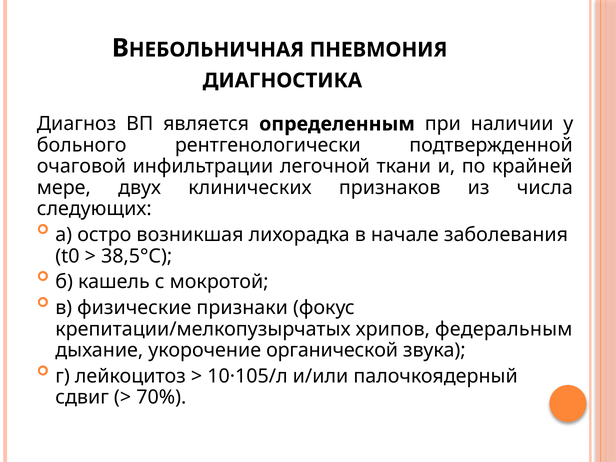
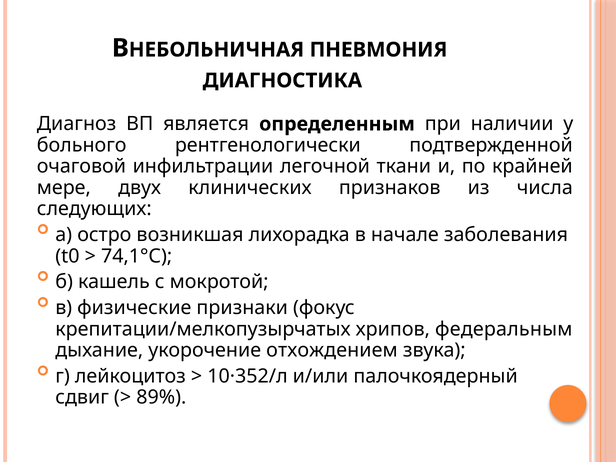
38,5°С: 38,5°С -> 74,1°С (137, 256)
органической: органической -> отхождением (332, 350)
10·105/л: 10·105/л -> 10·352/л (247, 376)
70%: 70% -> 89% (161, 397)
